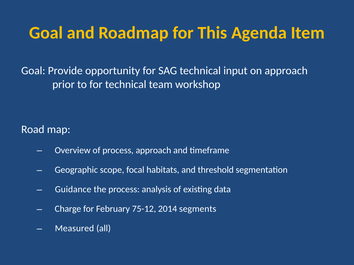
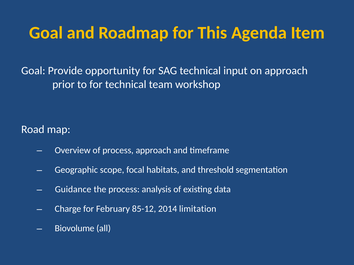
75-12: 75-12 -> 85-12 (144, 209)
segments: segments -> limitation (198, 209)
Measured: Measured -> Biovolume (75, 229)
